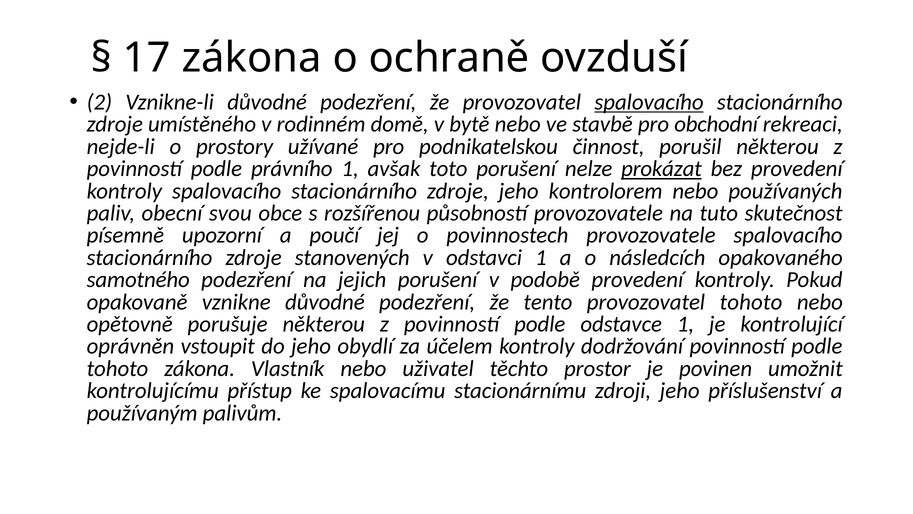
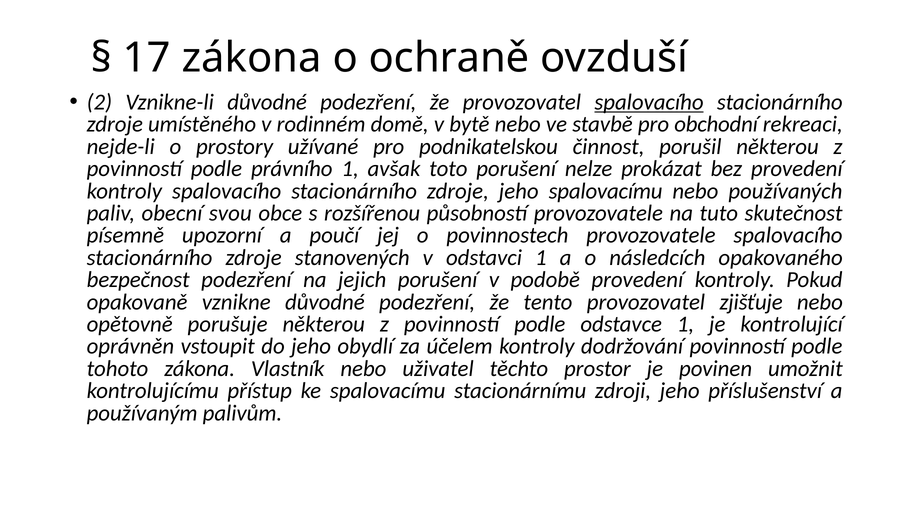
prokázat underline: present -> none (662, 169)
jeho kontrolorem: kontrolorem -> spalovacímu (606, 191)
samotného: samotného -> bezpečnost (138, 280)
provozovatel tohoto: tohoto -> zjišťuje (751, 302)
